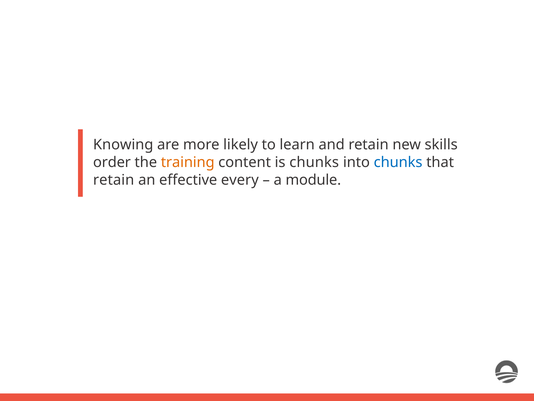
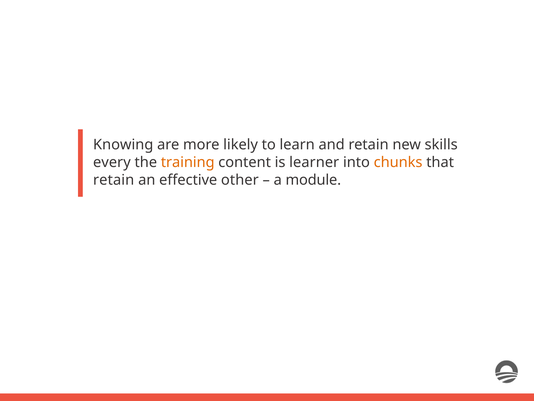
order: order -> every (112, 162)
is chunks: chunks -> learner (314, 162)
chunks colour: blue -> orange (398, 162)
every: every -> other (240, 180)
